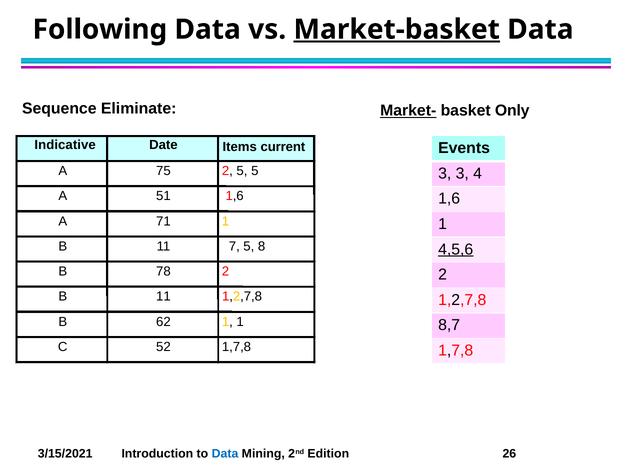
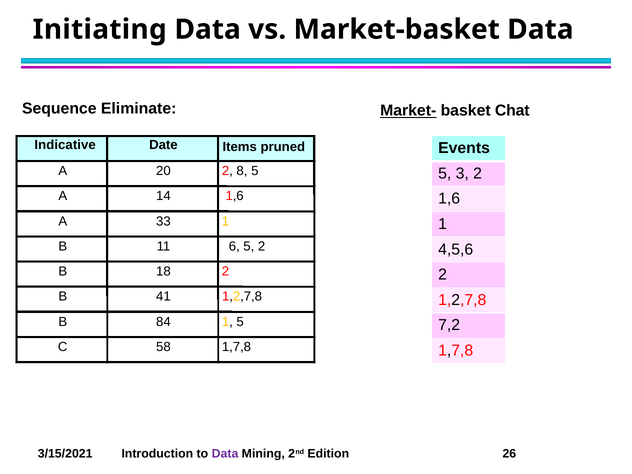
Following: Following -> Initiating (100, 29)
Market-basket underline: present -> none (397, 29)
Only: Only -> Chat (512, 111)
current: current -> pruned (283, 147)
75: 75 -> 20 (163, 171)
2 5: 5 -> 8 (242, 171)
3: 3 -> 5 (445, 173)
3 4: 4 -> 2 (478, 173)
51: 51 -> 14 (163, 196)
71: 71 -> 33 (163, 221)
7: 7 -> 6 (234, 246)
5 8: 8 -> 2 (262, 246)
4,5,6 underline: present -> none (456, 249)
78: 78 -> 18 (163, 271)
11: 11 -> 41 (163, 297)
62: 62 -> 84 (163, 322)
1 1: 1 -> 5 (240, 322)
8,7: 8,7 -> 7,2 (449, 325)
52: 52 -> 58 (163, 347)
Data colour: blue -> purple (225, 454)
